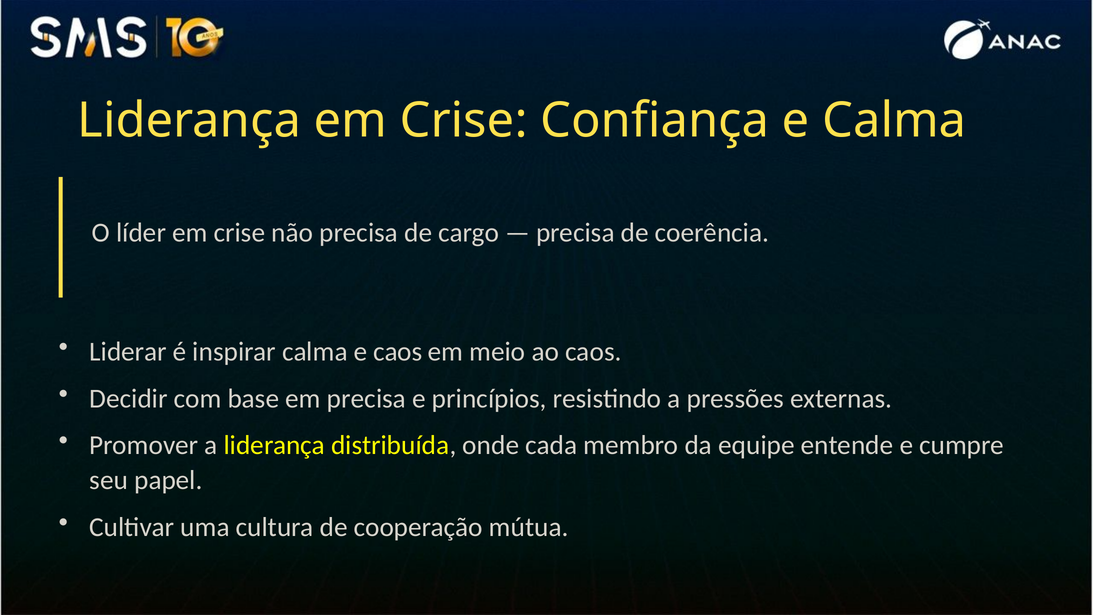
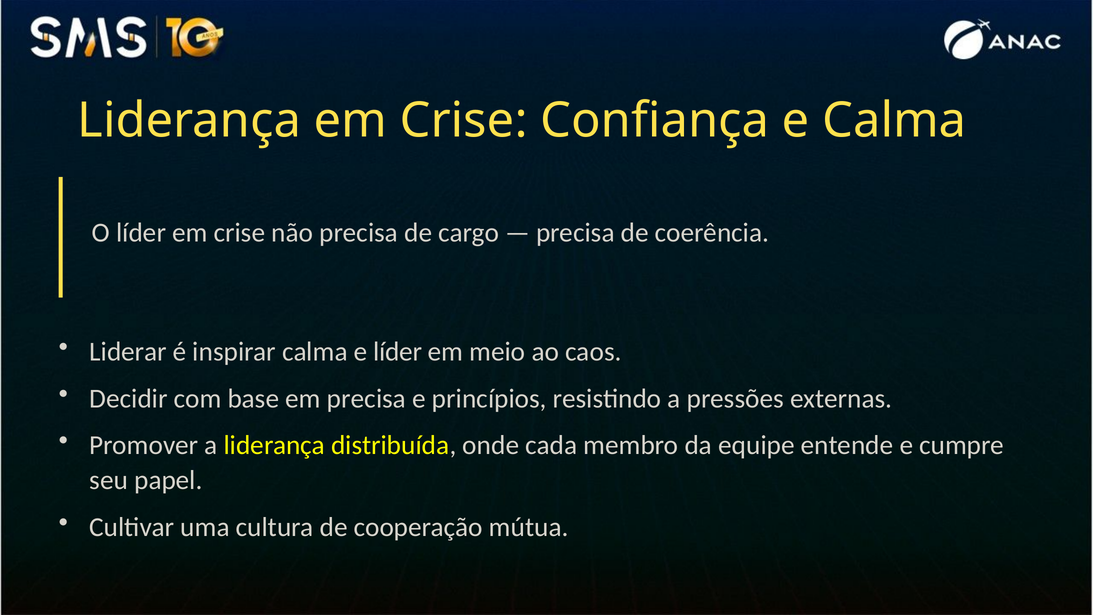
e caos: caos -> líder (398, 351)
